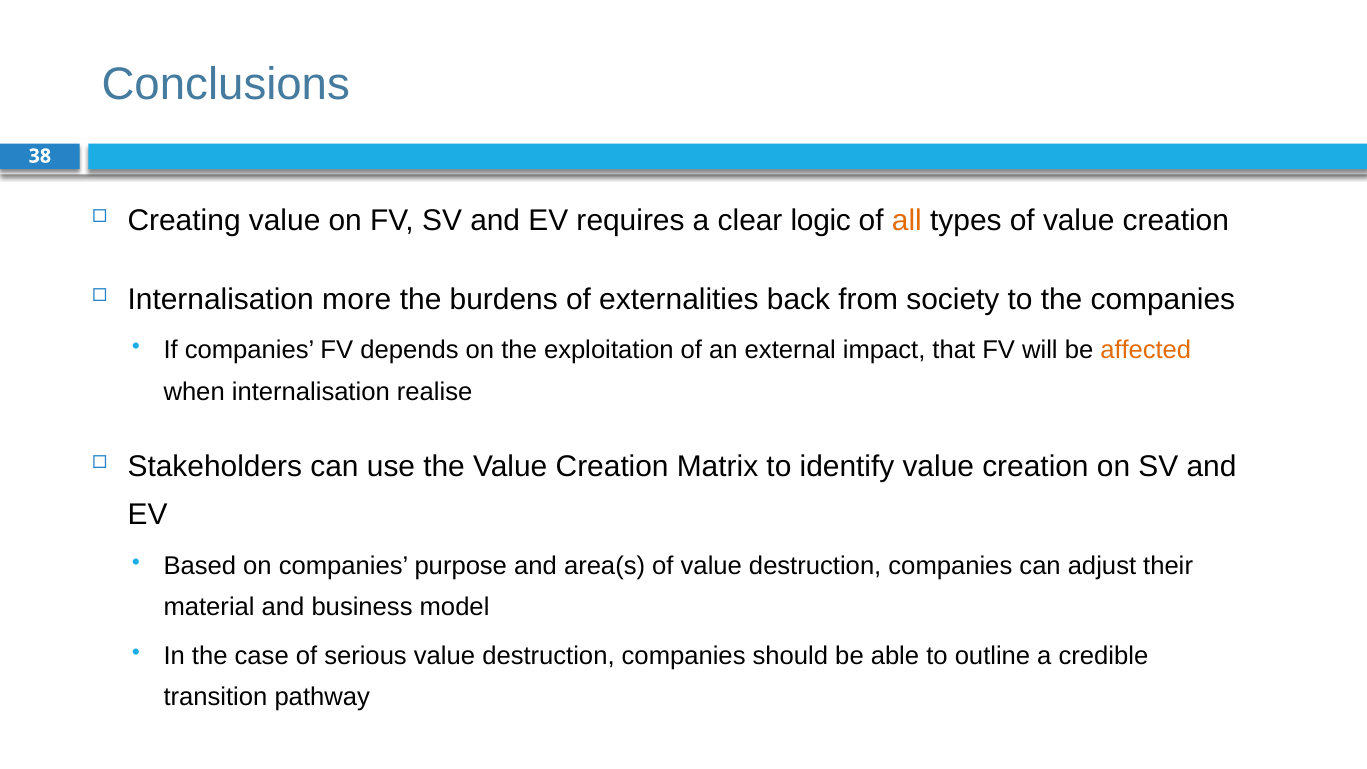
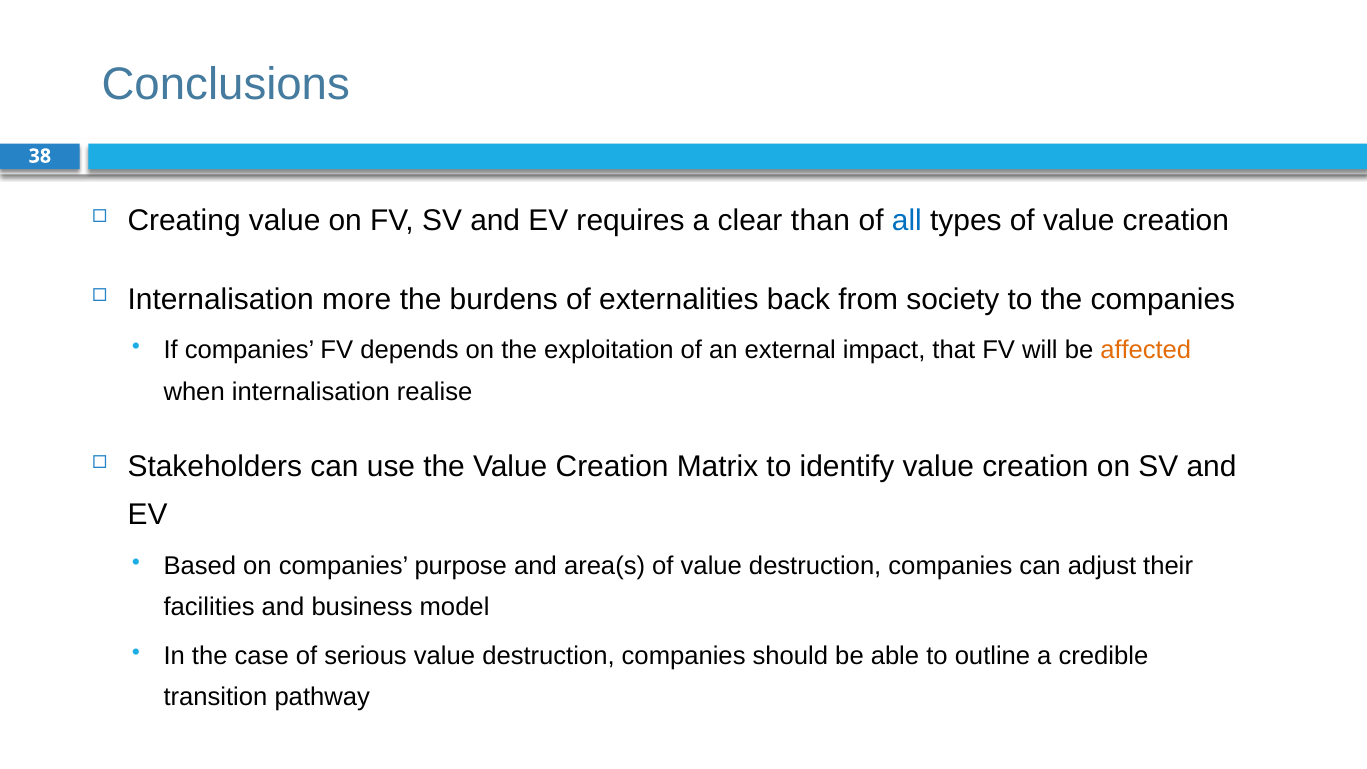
logic: logic -> than (820, 220)
all colour: orange -> blue (907, 220)
material: material -> facilities (209, 607)
